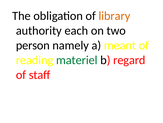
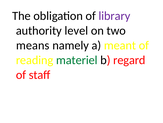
library colour: orange -> purple (114, 16)
each: each -> level (76, 30)
person: person -> means (33, 45)
